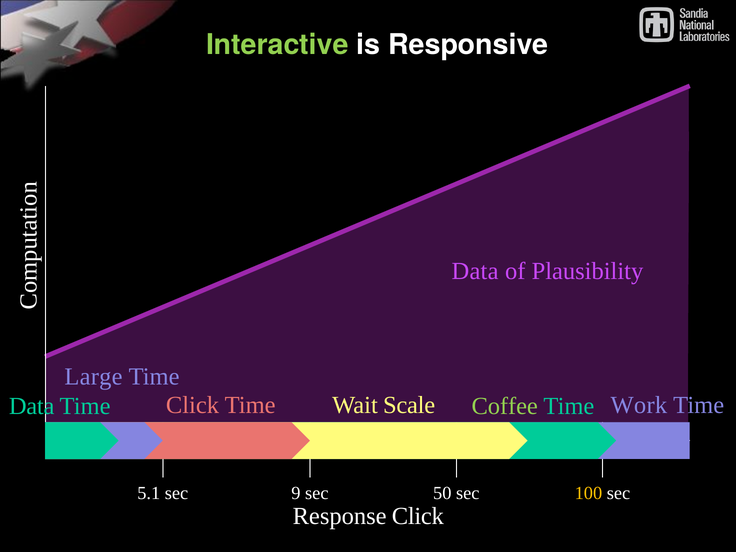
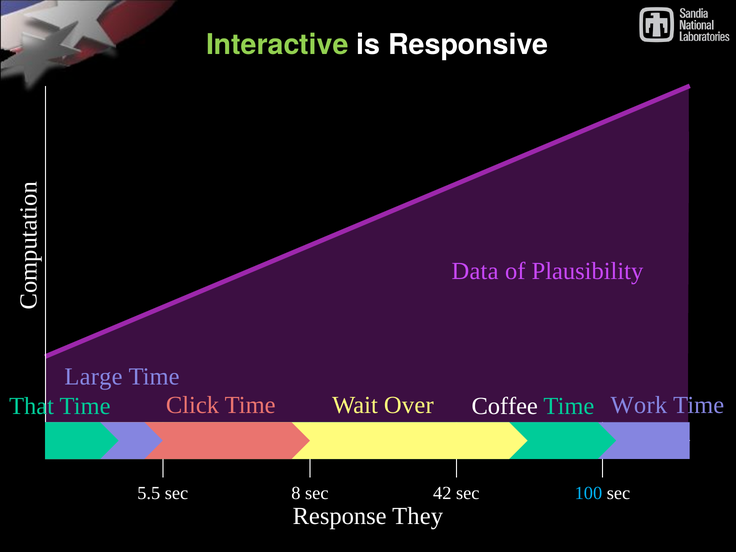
Scale: Scale -> Over (409, 405)
Data: Data -> That (32, 406)
Coffee colour: light green -> white (505, 406)
5.1: 5.1 -> 5.5 (149, 493)
9: 9 -> 8 (296, 493)
50: 50 -> 42 (442, 493)
100 colour: yellow -> light blue (588, 493)
Response Click: Click -> They (418, 516)
